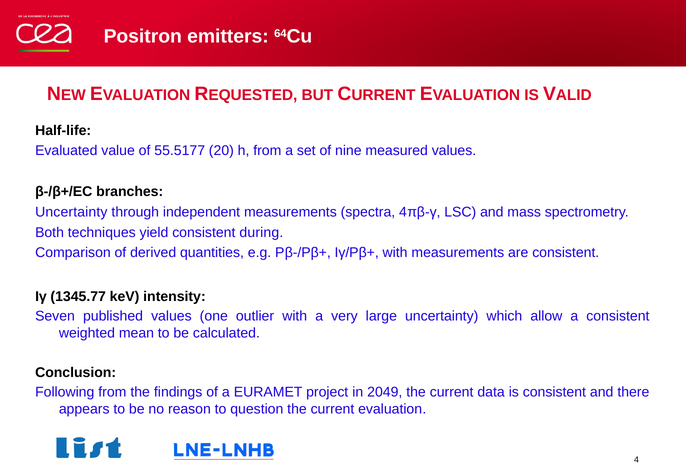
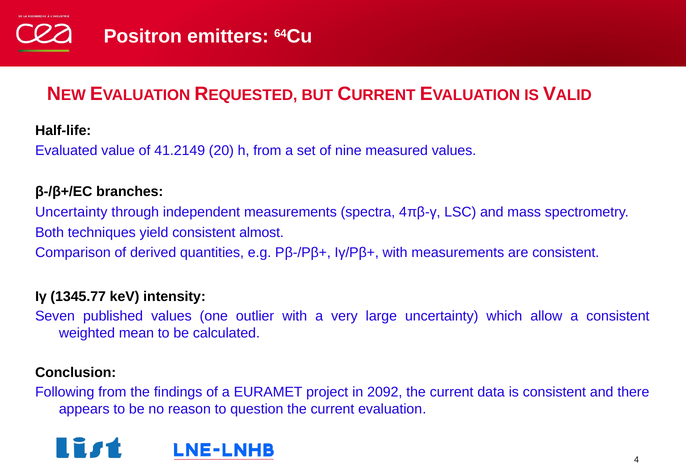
55.5177: 55.5177 -> 41.2149 (180, 151)
during: during -> almost (262, 232)
2049: 2049 -> 2092 (385, 392)
